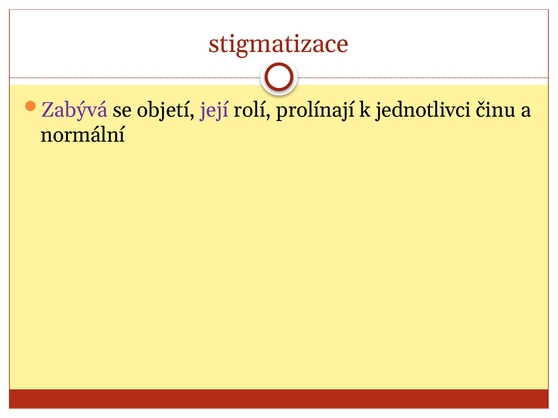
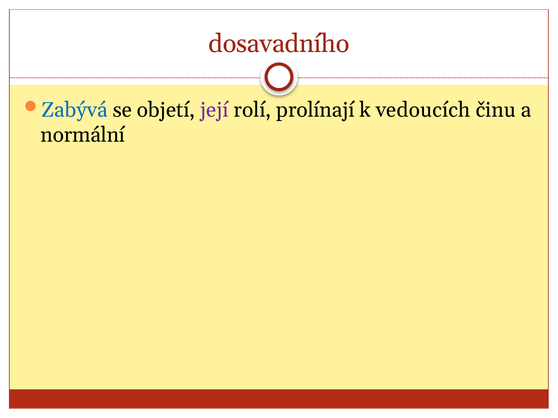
stigmatizace: stigmatizace -> dosavadního (279, 44)
Zabývá colour: purple -> blue (75, 110)
jednotlivci: jednotlivci -> vedoucích (423, 110)
